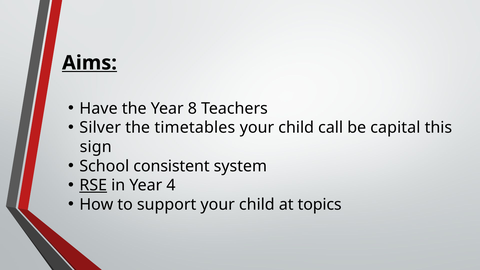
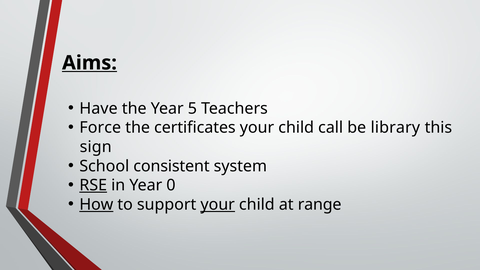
8: 8 -> 5 (192, 108)
Silver: Silver -> Force (100, 128)
timetables: timetables -> certificates (195, 128)
capital: capital -> library (395, 128)
4: 4 -> 0 (171, 185)
How underline: none -> present (96, 204)
your underline: none -> present (218, 204)
topics: topics -> range (320, 204)
